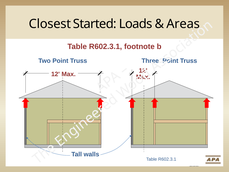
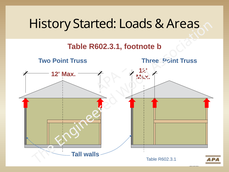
Closest: Closest -> History (50, 24)
